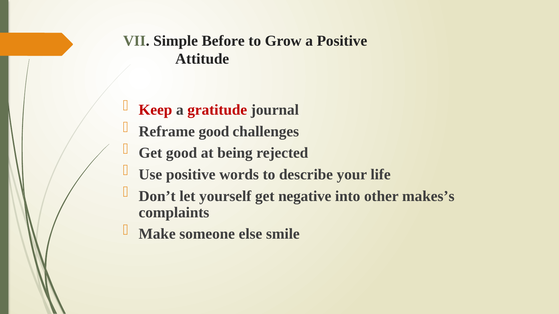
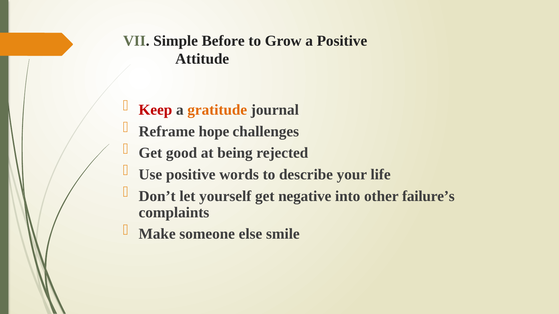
gratitude colour: red -> orange (217, 110)
Reframe good: good -> hope (214, 132)
makes’s: makes’s -> failure’s (428, 196)
